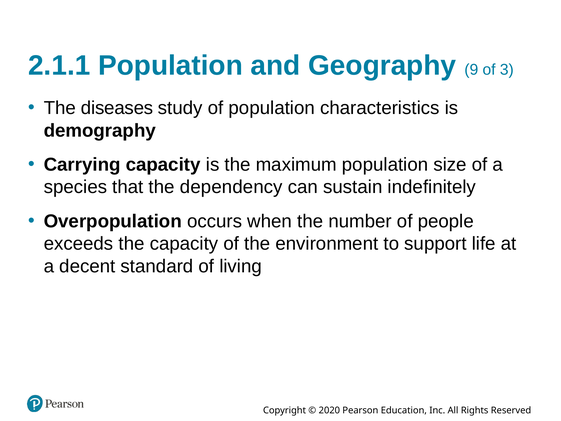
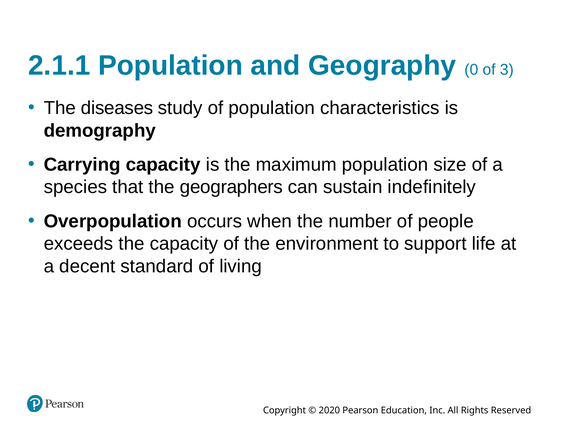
9: 9 -> 0 (471, 70)
dependency: dependency -> geographers (231, 187)
